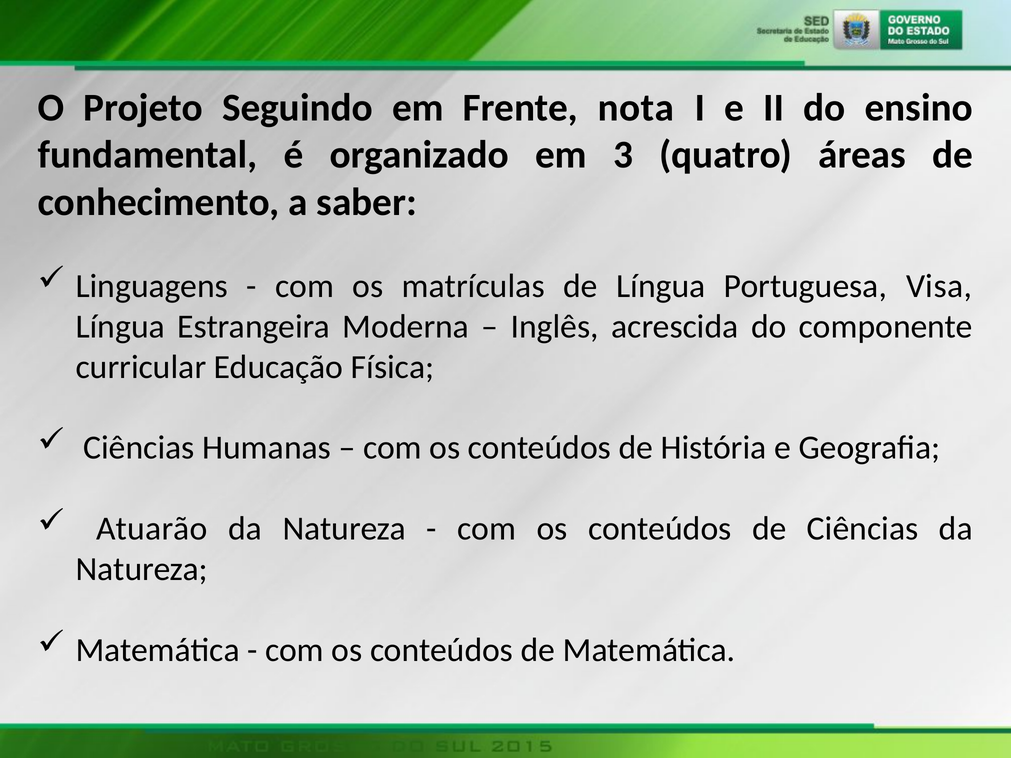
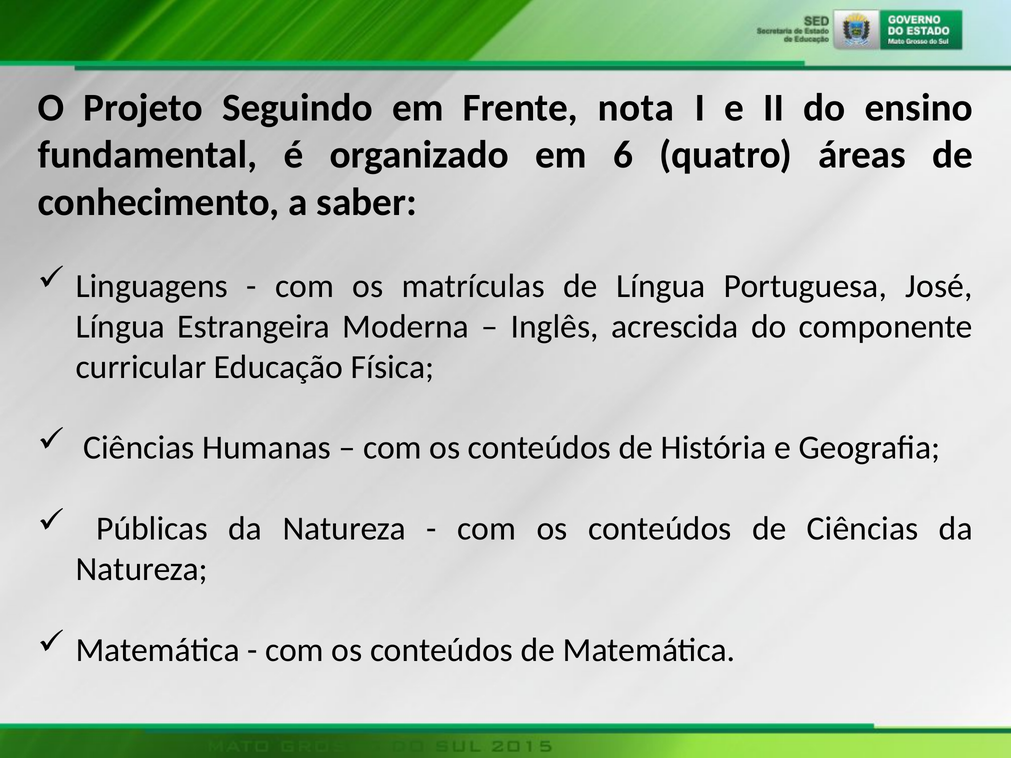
3: 3 -> 6 (623, 155)
Visa: Visa -> José (939, 286)
Atuarão: Atuarão -> Públicas (152, 529)
